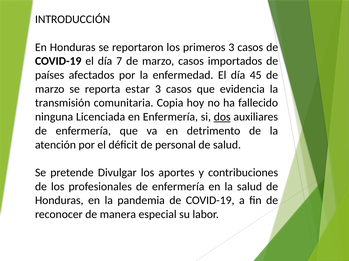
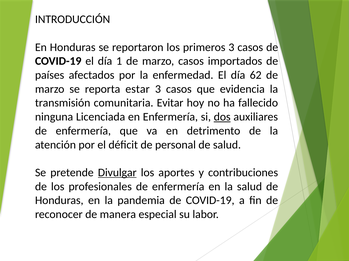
7: 7 -> 1 (119, 61)
45: 45 -> 62 (256, 75)
Copia: Copia -> Evitar (170, 103)
Divulgar underline: none -> present (117, 173)
